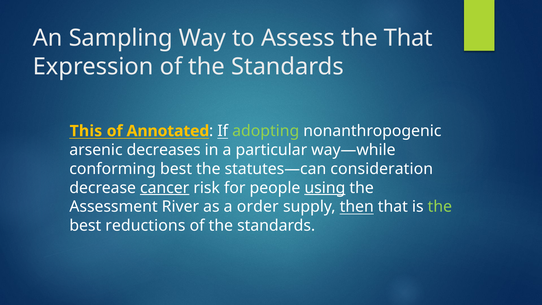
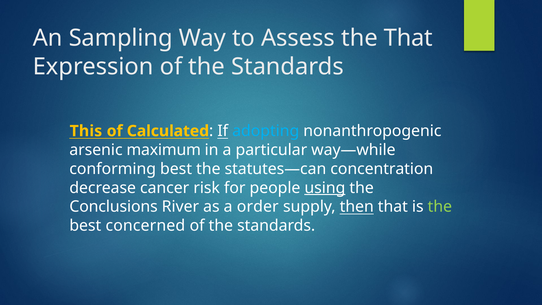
Annotated: Annotated -> Calculated (168, 131)
adopting colour: light green -> light blue (266, 131)
decreases: decreases -> maximum (164, 150)
consideration: consideration -> concentration (382, 169)
cancer underline: present -> none (165, 188)
Assessment: Assessment -> Conclusions (114, 207)
reductions: reductions -> concerned (145, 226)
